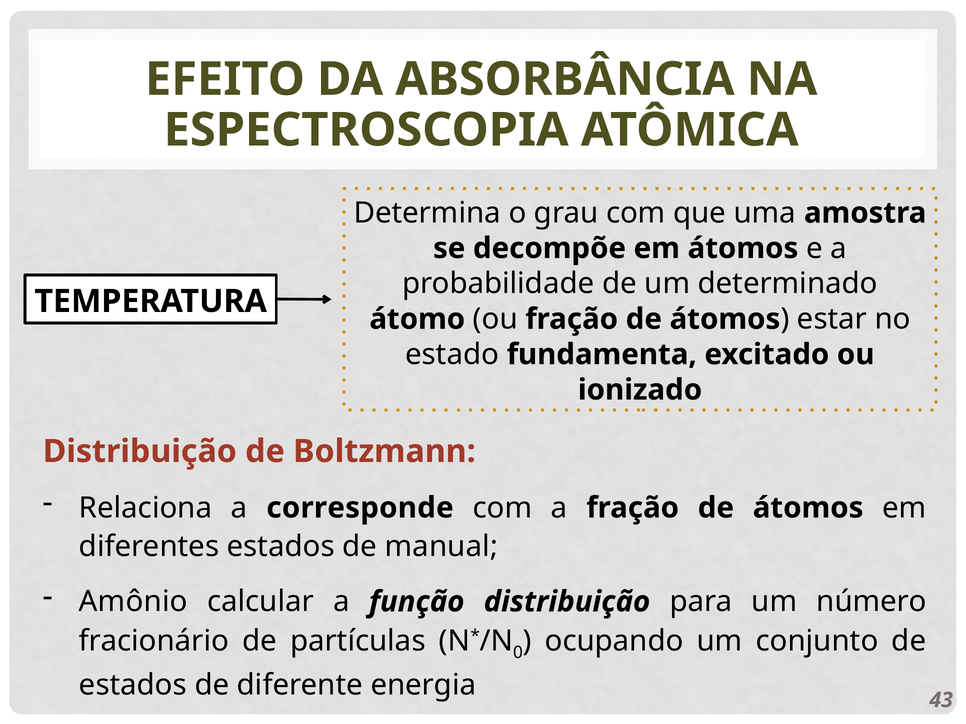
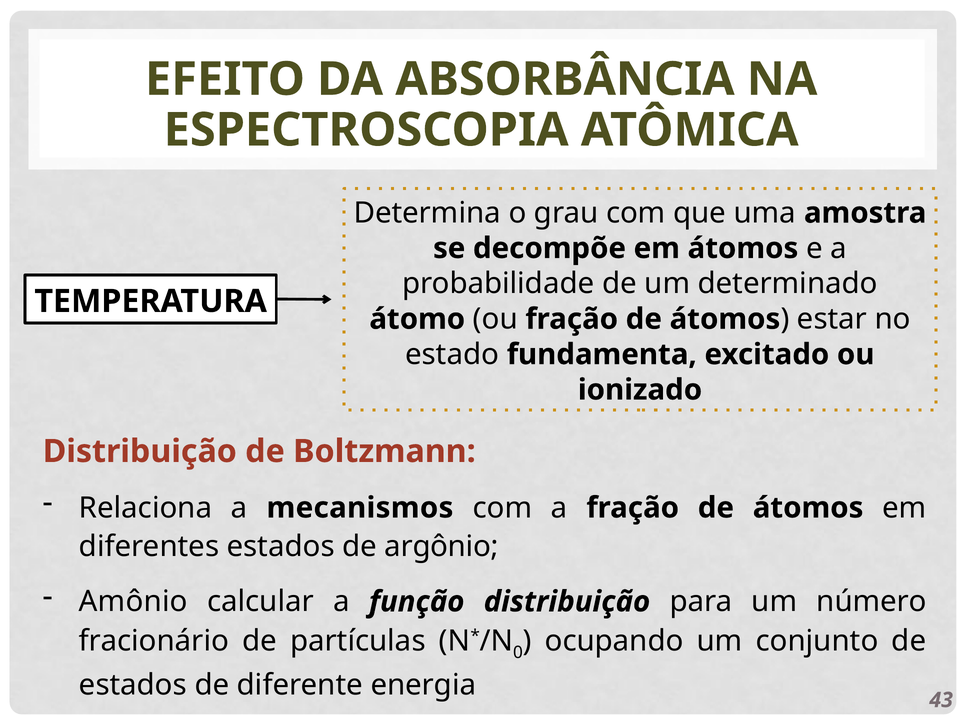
corresponde: corresponde -> mecanismos (360, 508)
manual: manual -> argônio (442, 547)
